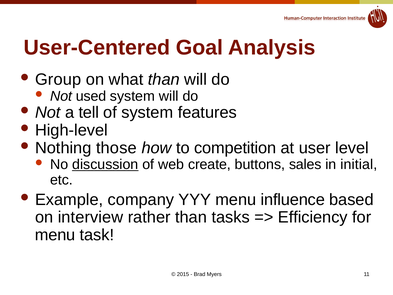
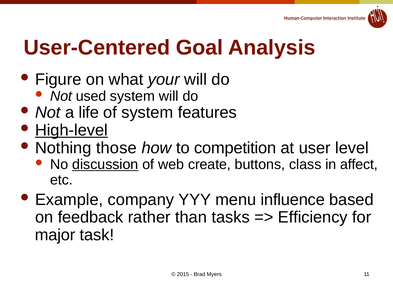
Group: Group -> Figure (58, 79)
what than: than -> your (164, 79)
tell: tell -> life (89, 112)
High-level underline: none -> present (71, 130)
sales: sales -> class (305, 164)
initial: initial -> affect (359, 164)
interview: interview -> feedback (91, 217)
menu: menu -> major (55, 235)
